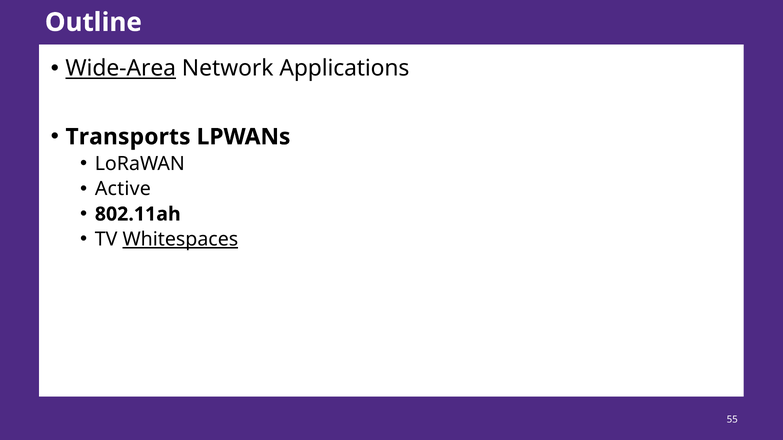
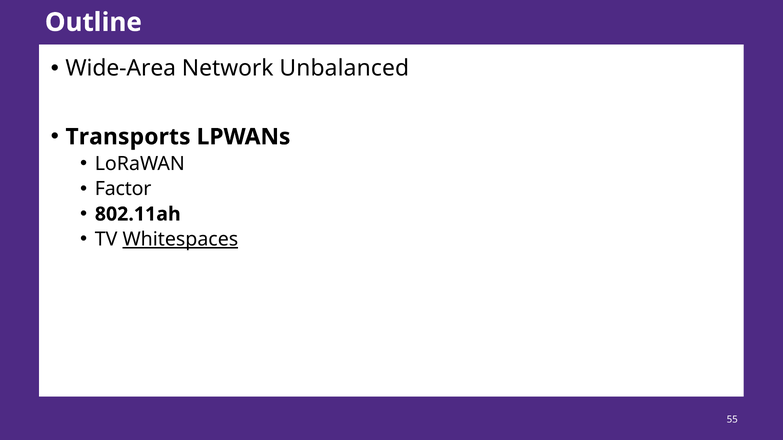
Wide-Area underline: present -> none (121, 69)
Applications: Applications -> Unbalanced (344, 69)
Active: Active -> Factor (123, 189)
